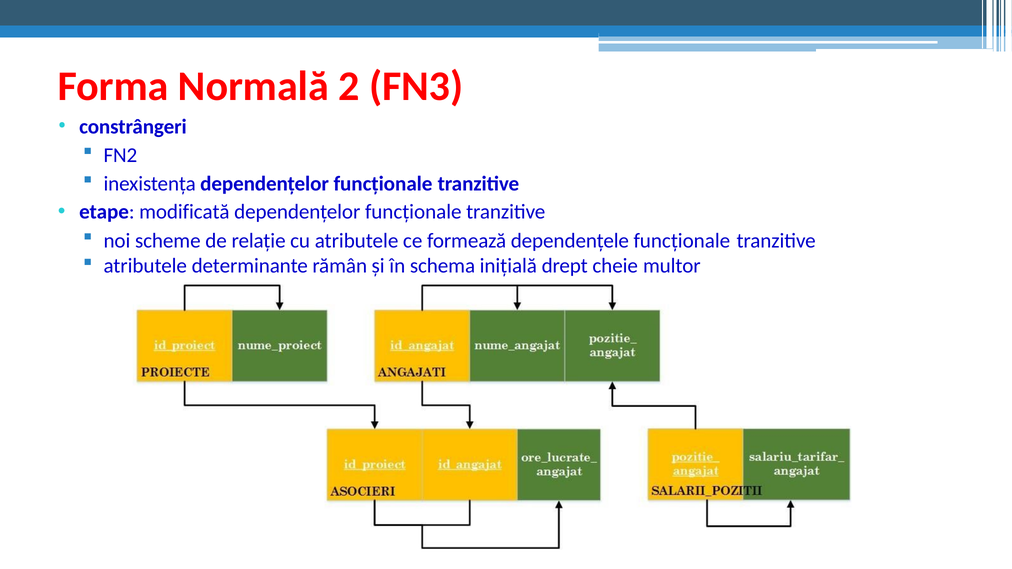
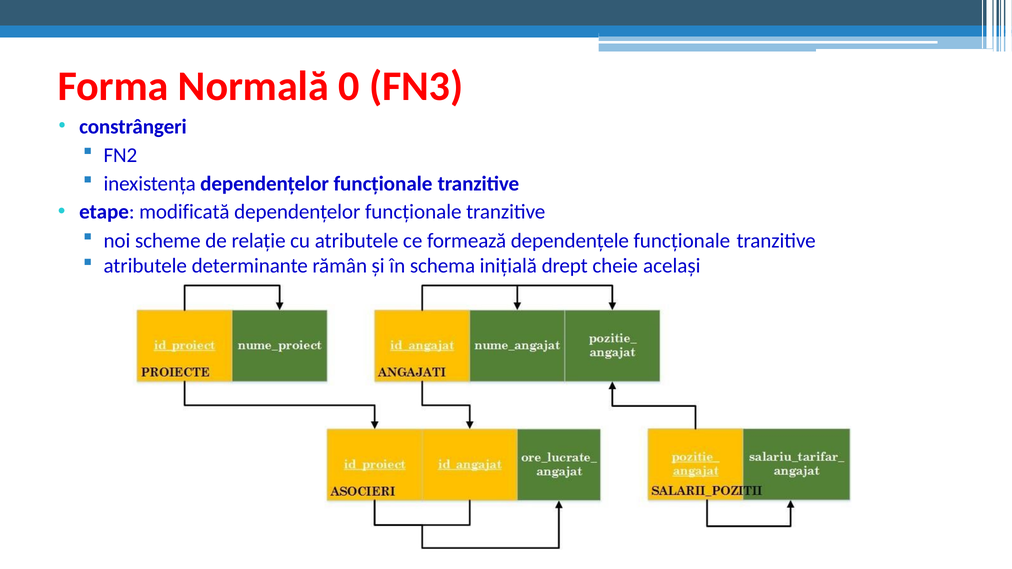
2: 2 -> 0 (349, 86)
multor: multor -> același (672, 266)
